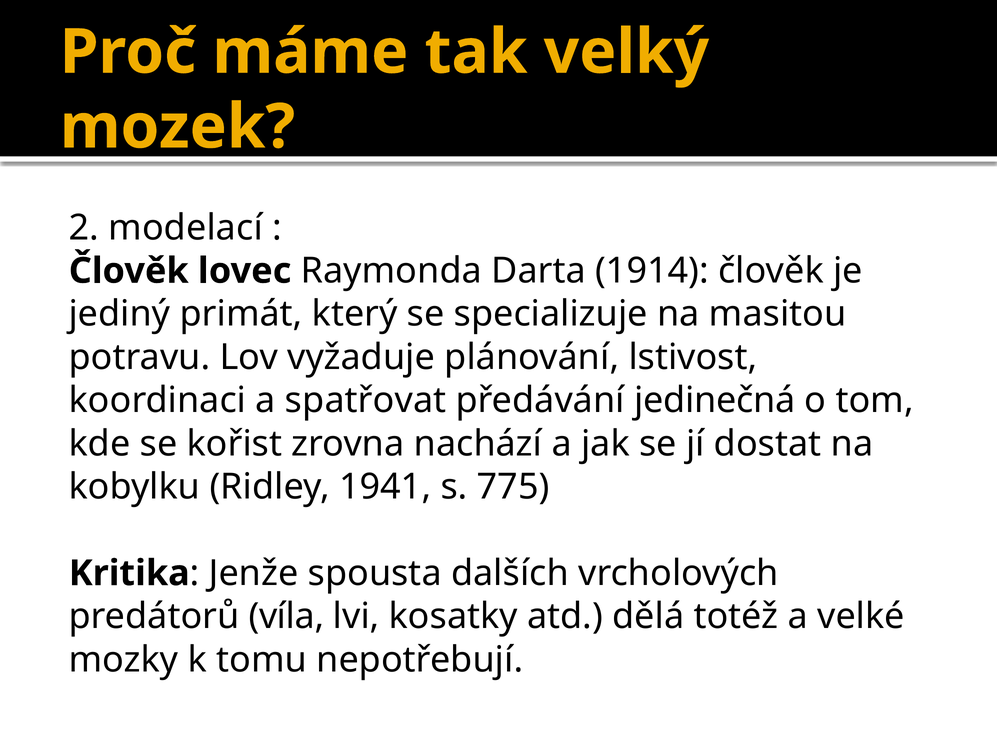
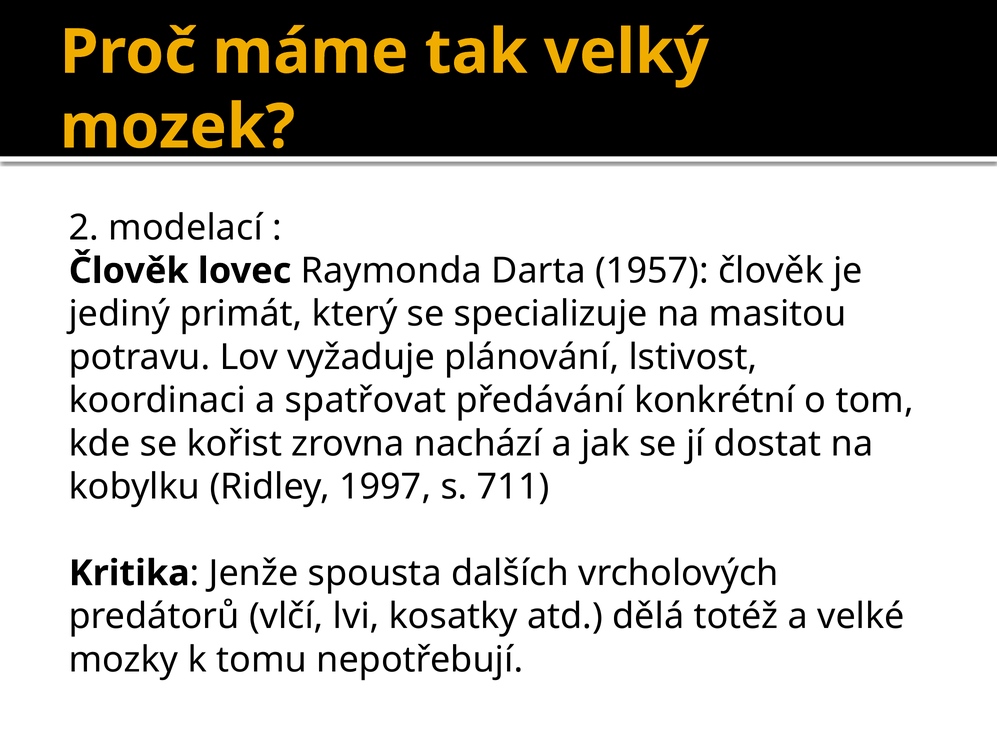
1914: 1914 -> 1957 (652, 271)
jedinečná: jedinečná -> konkrétní (715, 400)
1941: 1941 -> 1997 (385, 487)
775: 775 -> 711 (513, 487)
víla: víla -> vlčí (286, 616)
